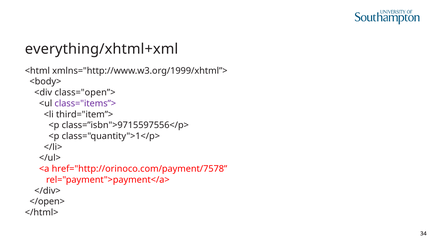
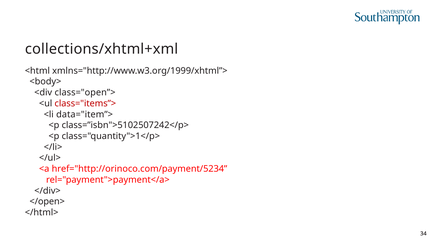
everything/xhtml+xml: everything/xhtml+xml -> collections/xhtml+xml (102, 49)
class="items”> colour: purple -> red (85, 104)
third="item”>: third="item”> -> data="item”> (85, 114)
class=”isbn">9715597556</p>: class=”isbn">9715597556</p> -> class=”isbn">5102507242</p> (125, 125)
href="http://orinoco.com/payment/7578: href="http://orinoco.com/payment/7578 -> href="http://orinoco.com/payment/5234 (139, 169)
